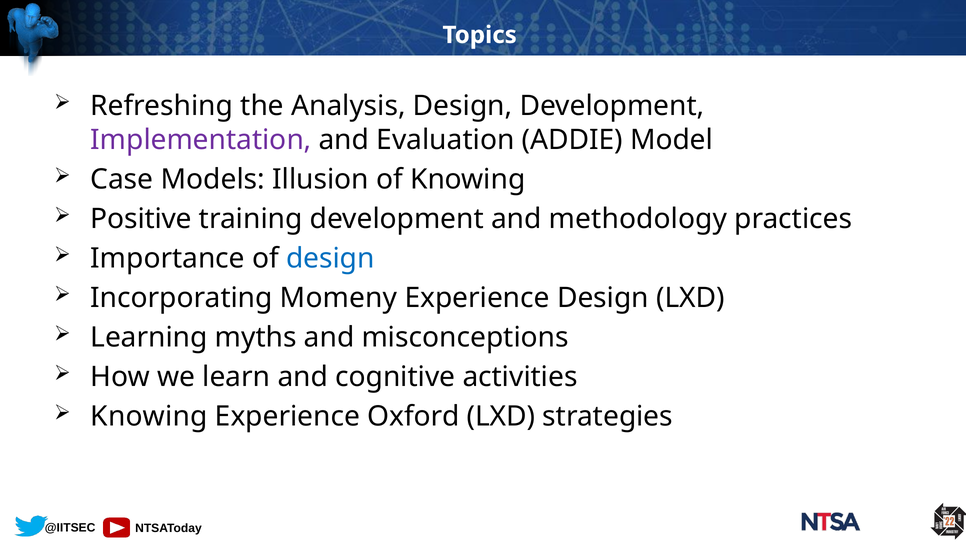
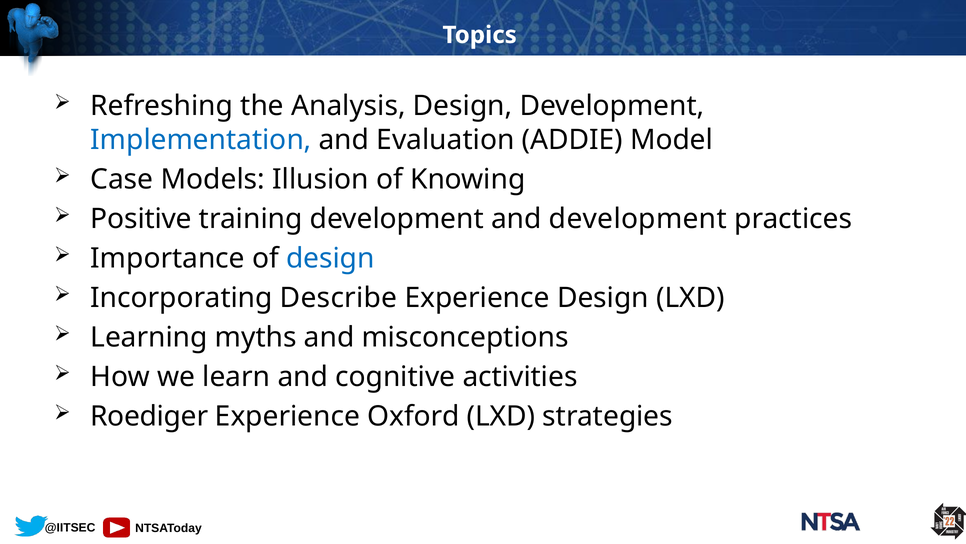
Implementation colour: purple -> blue (201, 140)
and methodology: methodology -> development (638, 219)
Momeny: Momeny -> Describe (339, 298)
Knowing: Knowing -> Roediger (149, 416)
